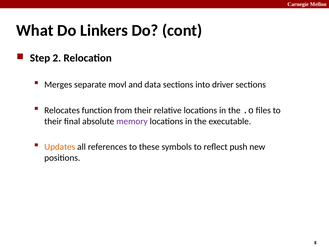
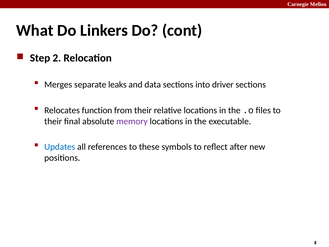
movl: movl -> leaks (117, 85)
Updates colour: orange -> blue (60, 147)
push: push -> after (239, 147)
